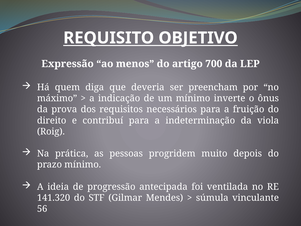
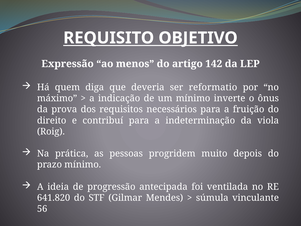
700: 700 -> 142 (214, 64)
preencham: preencham -> reformatio (213, 87)
141.320: 141.320 -> 641.820 (54, 198)
